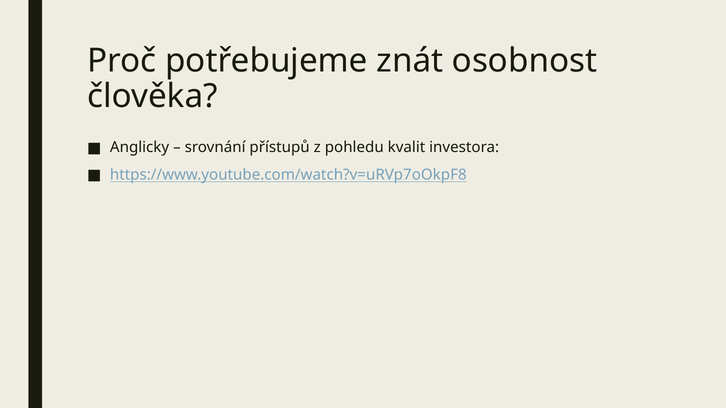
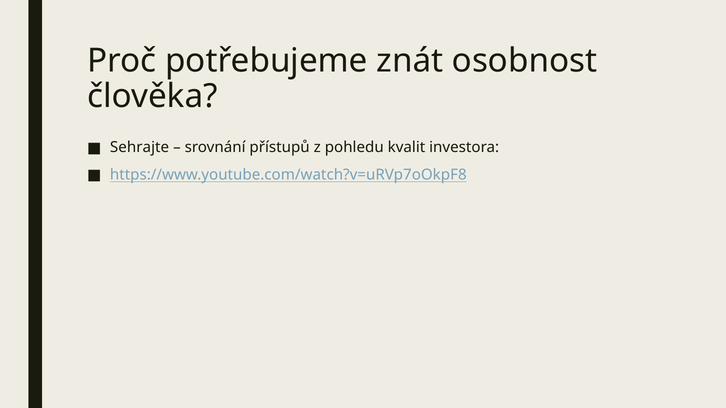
Anglicky: Anglicky -> Sehrajte (140, 148)
